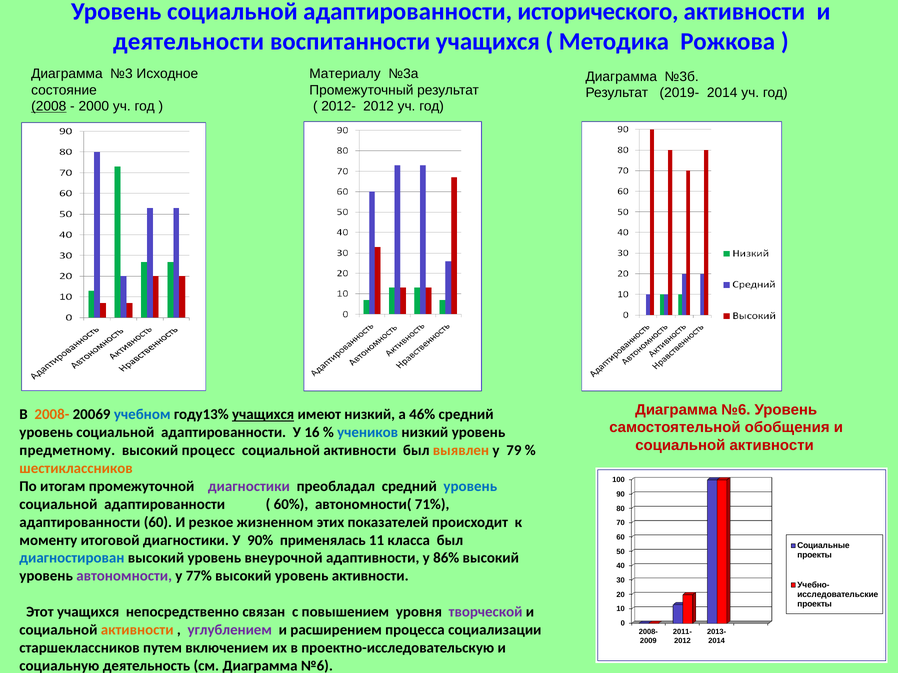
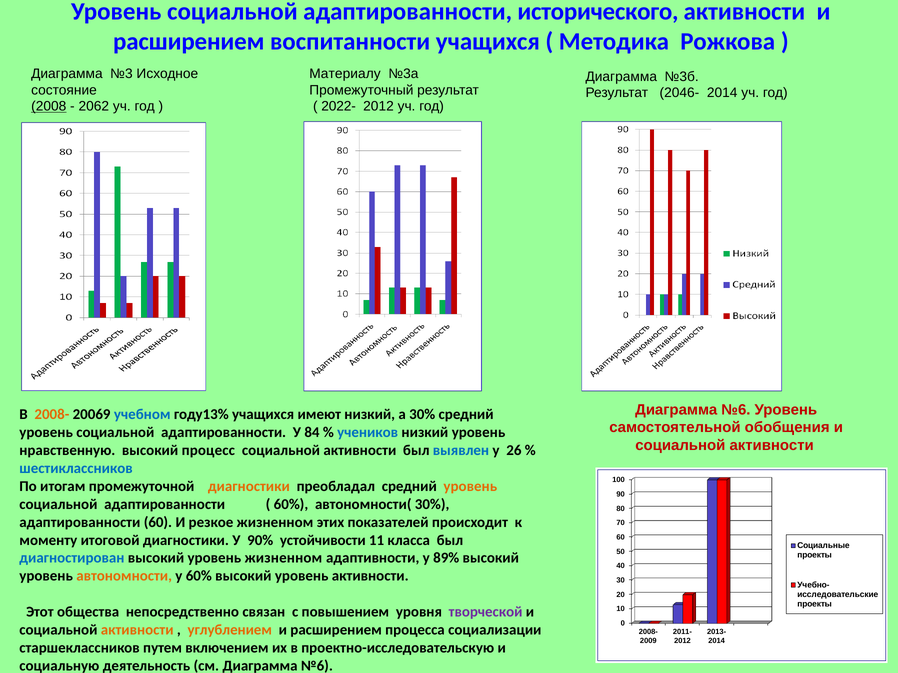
деятельности: деятельности -> расширением (189, 42)
2019-: 2019- -> 2046- (679, 93)
2000: 2000 -> 2062 (94, 107)
2012-: 2012- -> 2022- (339, 107)
учащихся underline: present -> none (263, 415)
а 46%: 46% -> 30% (422, 415)
16: 16 -> 84 (312, 433)
предметному: предметному -> нравственную (67, 451)
выявлен colour: orange -> blue (461, 451)
79: 79 -> 26 (514, 451)
шестиклассников colour: orange -> blue (76, 469)
диагностики colour: purple -> orange (249, 487)
уровень colour: blue -> orange (470, 487)
автономности( 71%: 71% -> 30% (432, 505)
применялась: применялась -> устойчивости (323, 541)
уровень внеурочной: внеурочной -> жизненном (283, 558)
86%: 86% -> 89% (446, 558)
автономности colour: purple -> orange (124, 576)
у 77%: 77% -> 60% (199, 576)
Этот учащихся: учащихся -> общества (88, 612)
углублением colour: purple -> orange (230, 630)
